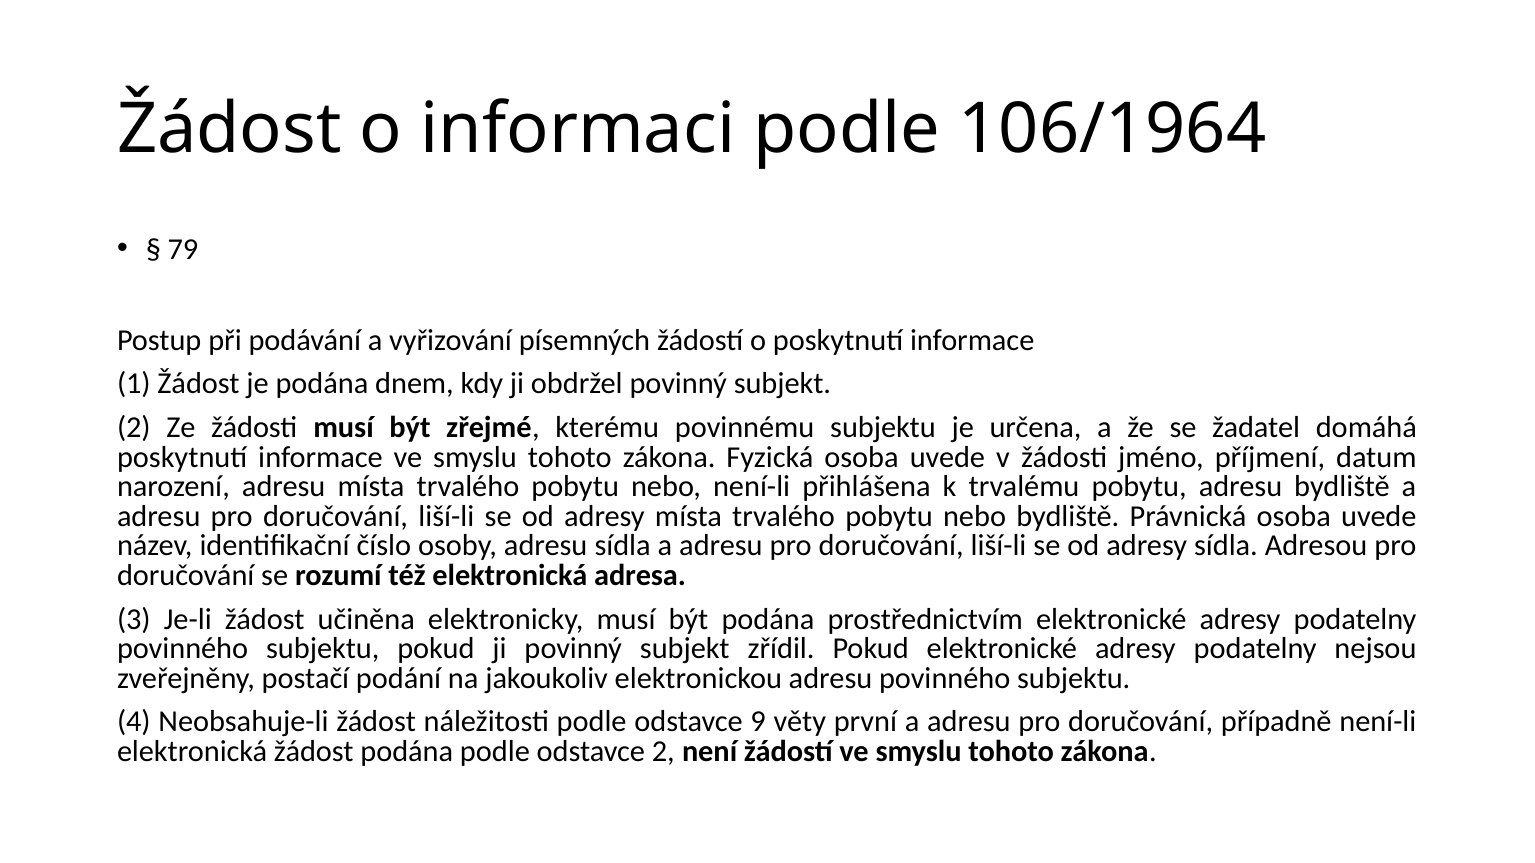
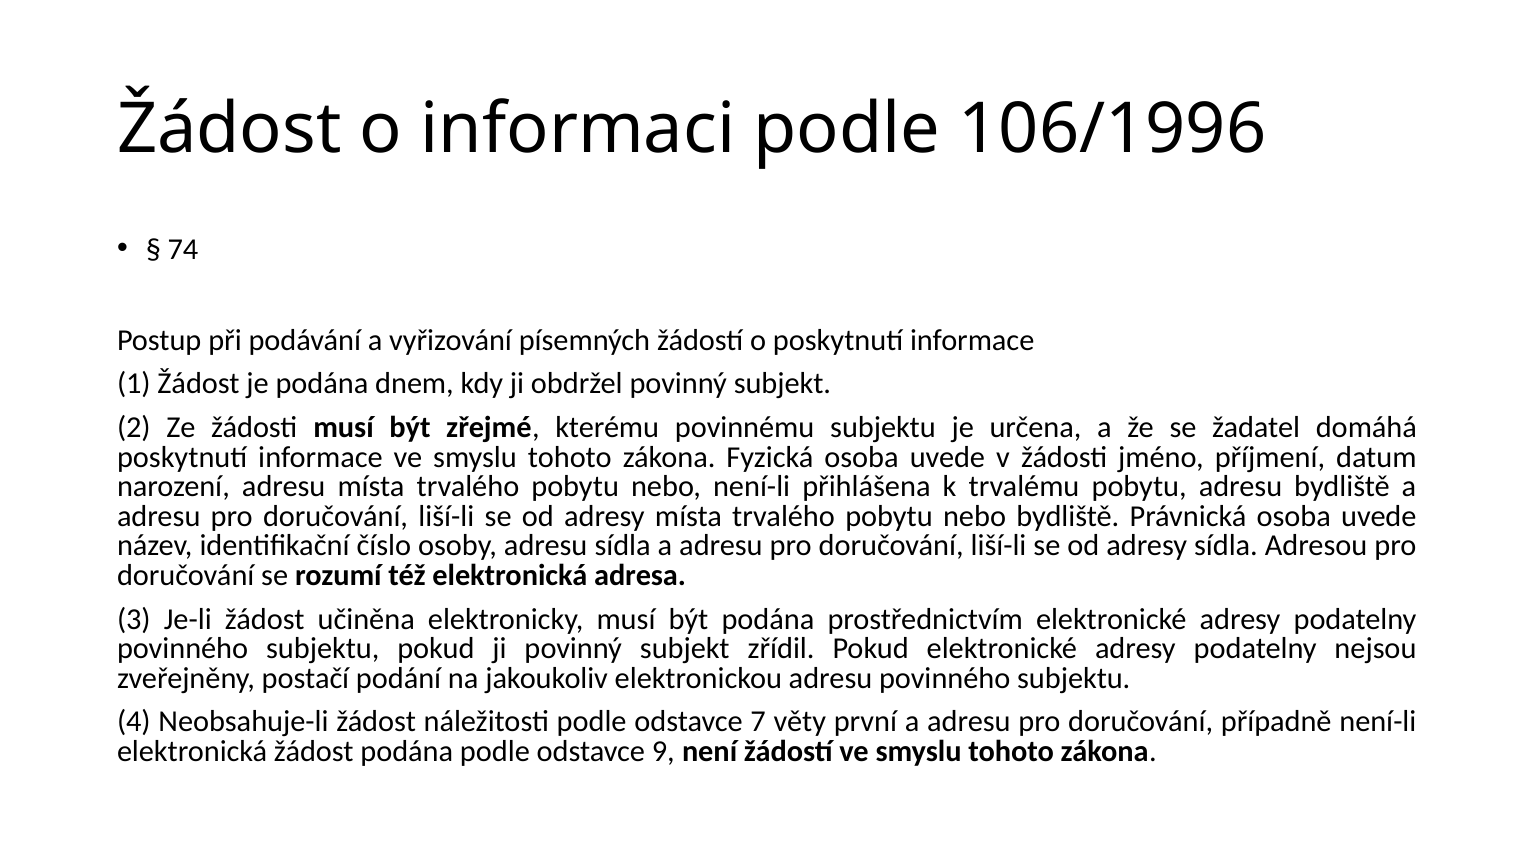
106/1964: 106/1964 -> 106/1996 (1113, 129)
79: 79 -> 74 (183, 249)
9: 9 -> 7 (758, 722)
odstavce 2: 2 -> 9 (663, 752)
